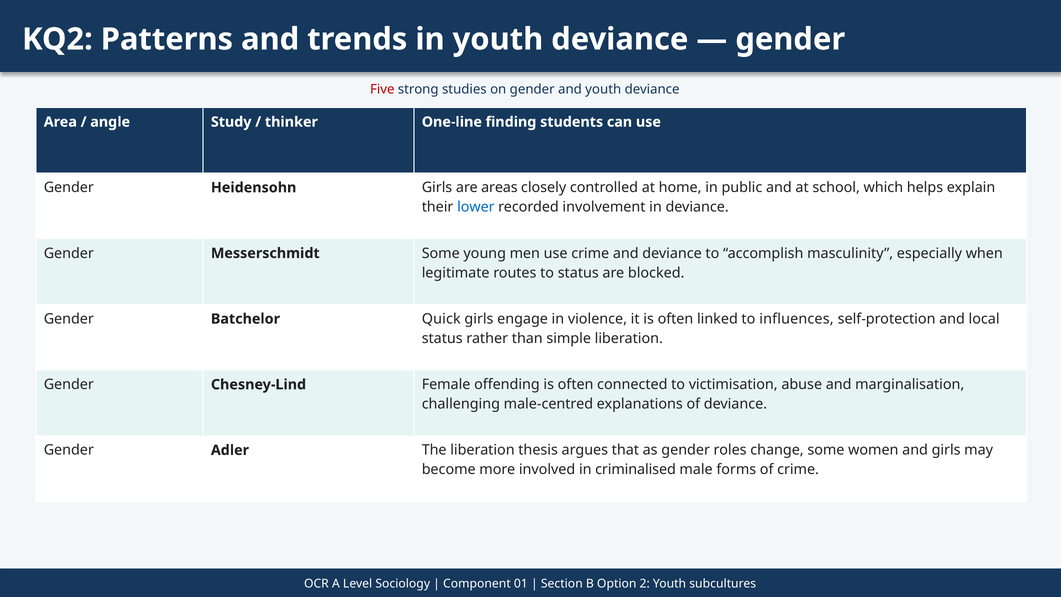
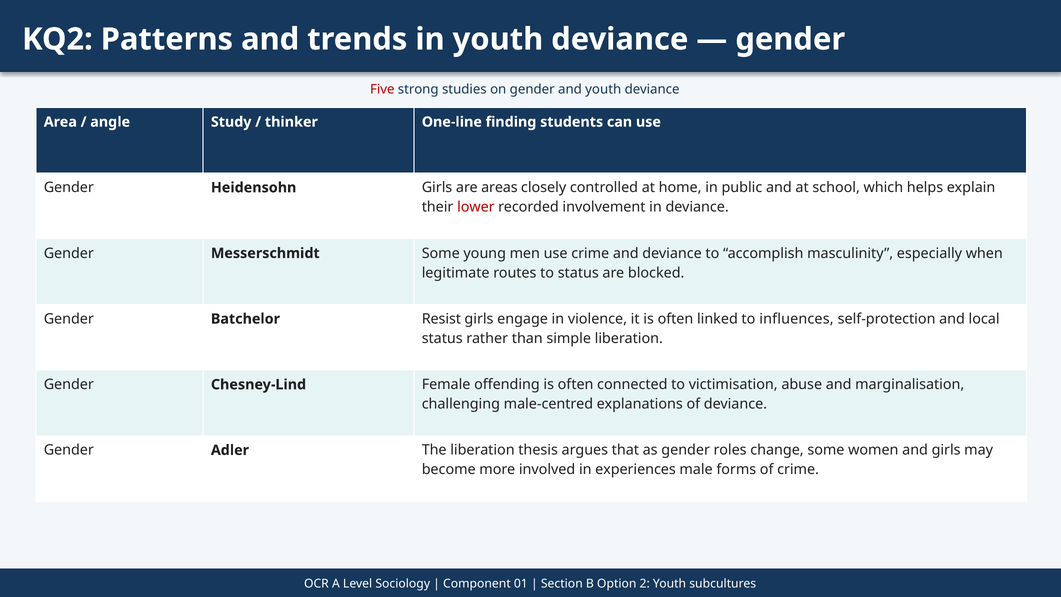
lower colour: blue -> red (476, 207)
Quick: Quick -> Resist (441, 319)
criminalised: criminalised -> experiences (635, 470)
